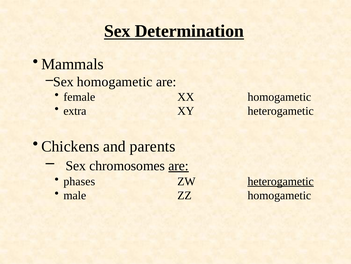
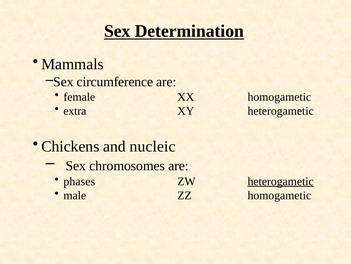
Sex homogametic: homogametic -> circumference (115, 82)
parents: parents -> nucleic (153, 146)
are underline: present -> none (179, 165)
